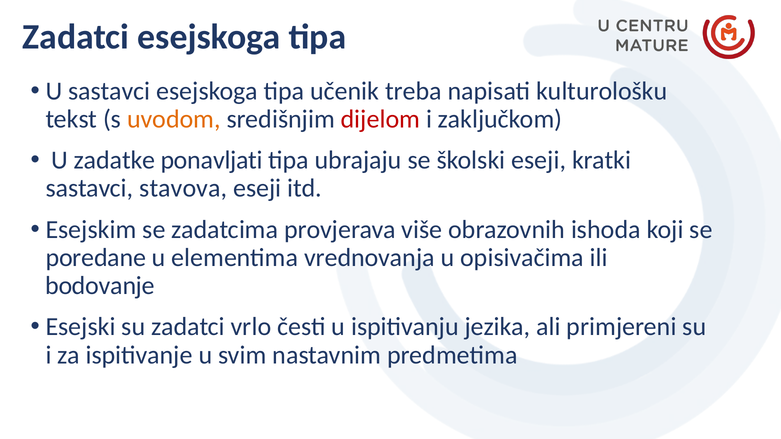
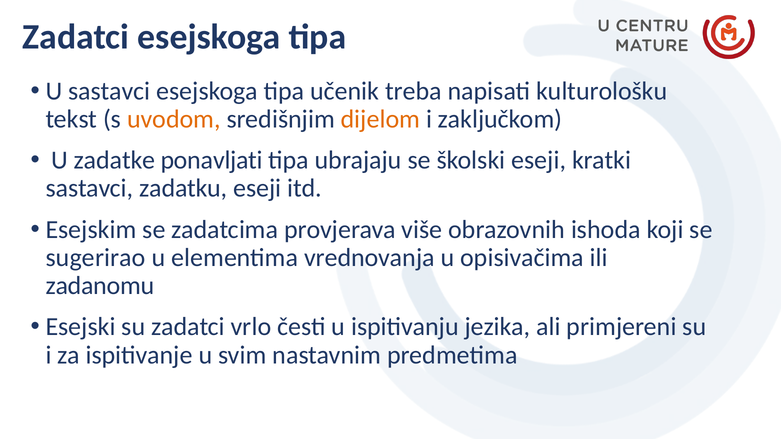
dijelom colour: red -> orange (380, 119)
stavova: stavova -> zadatku (183, 188)
poredane: poredane -> sugerirao (96, 258)
bodovanje: bodovanje -> zadanomu (100, 286)
